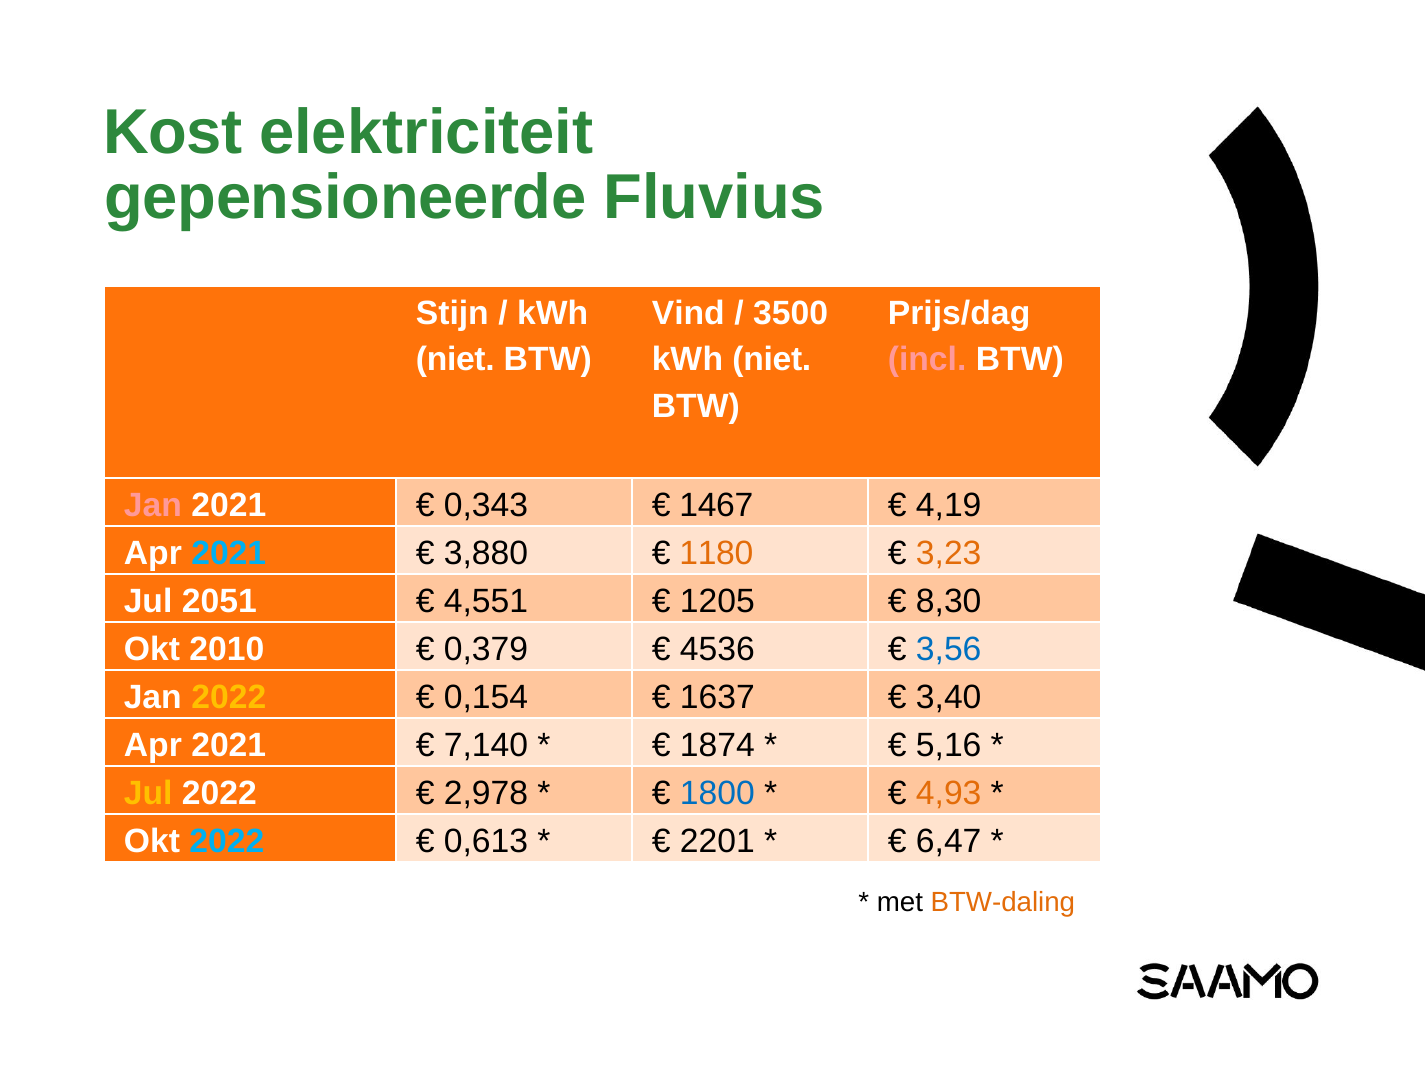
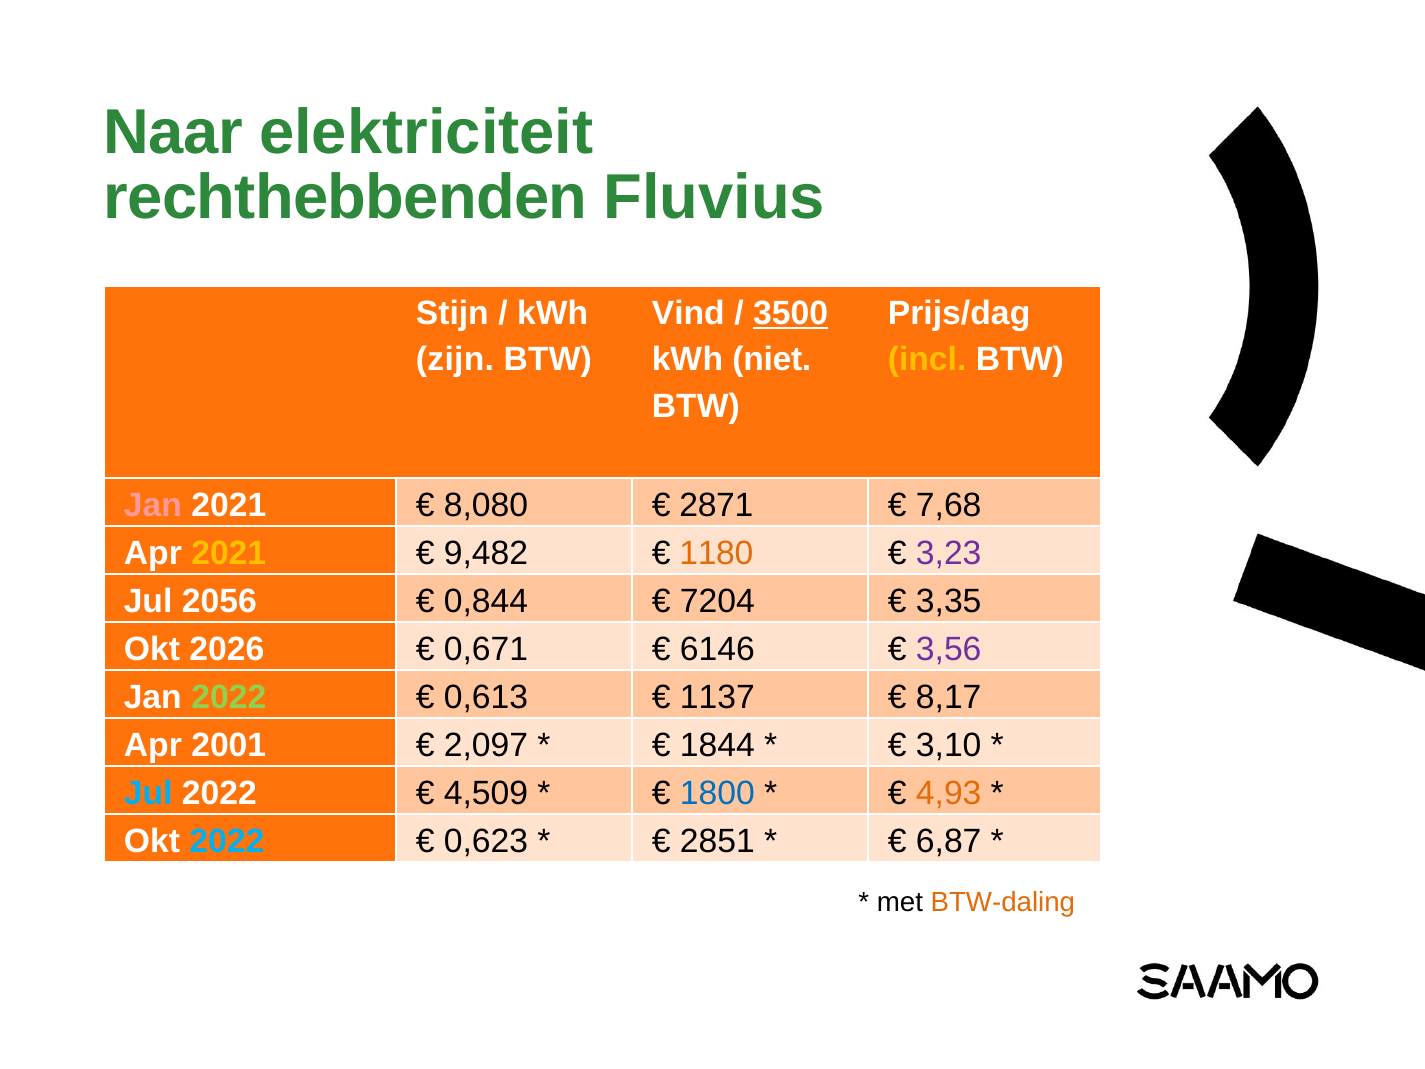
Kost: Kost -> Naar (173, 132)
gepensioneerde: gepensioneerde -> rechthebbenden (345, 198)
3500 underline: none -> present (791, 314)
niet: niet -> zijn (455, 360)
incl colour: pink -> yellow (927, 360)
0,343: 0,343 -> 8,080 (486, 506)
1467: 1467 -> 2871 (716, 506)
4,19: 4,19 -> 7,68 (949, 506)
2021 colour: light blue -> yellow (229, 554)
3,880: 3,880 -> 9,482 (486, 554)
3,23 colour: orange -> purple (949, 554)
2051: 2051 -> 2056 (219, 602)
4,551: 4,551 -> 0,844 (486, 602)
1205: 1205 -> 7204 (717, 602)
8,30: 8,30 -> 3,35 (949, 602)
2010: 2010 -> 2026 (227, 650)
0,379: 0,379 -> 0,671 (486, 650)
4536: 4536 -> 6146 (717, 650)
3,56 colour: blue -> purple (949, 650)
2022 colour: yellow -> light green (229, 698)
0,154: 0,154 -> 0,613 (486, 698)
1637: 1637 -> 1137 (717, 698)
3,40: 3,40 -> 8,17 (949, 698)
2021: 2021 -> 2001 (229, 746)
7,140: 7,140 -> 2,097 (486, 746)
1874: 1874 -> 1844 (717, 746)
5,16: 5,16 -> 3,10 (949, 746)
Jul colour: yellow -> light blue (148, 794)
2,978: 2,978 -> 4,509 (486, 794)
0,613: 0,613 -> 0,623 (486, 841)
2201: 2201 -> 2851 (717, 841)
6,47: 6,47 -> 6,87 (949, 841)
